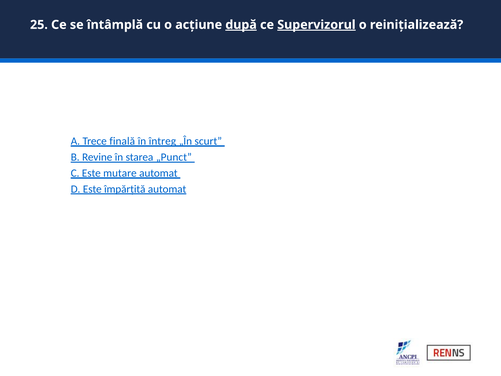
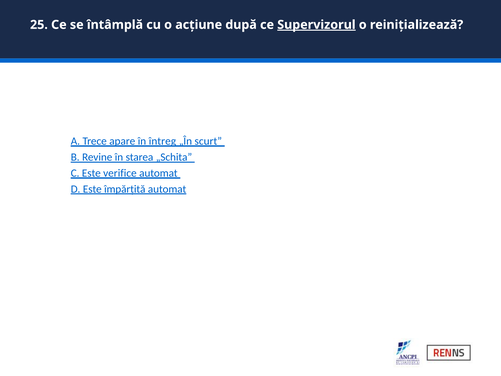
după underline: present -> none (241, 25)
finală: finală -> apare (122, 141)
„Punct: „Punct -> „Schita (174, 157)
mutare: mutare -> verifice (120, 173)
